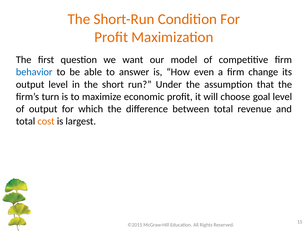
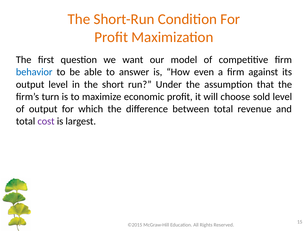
change: change -> against (263, 72)
goal: goal -> sold (262, 97)
cost colour: orange -> purple (46, 121)
